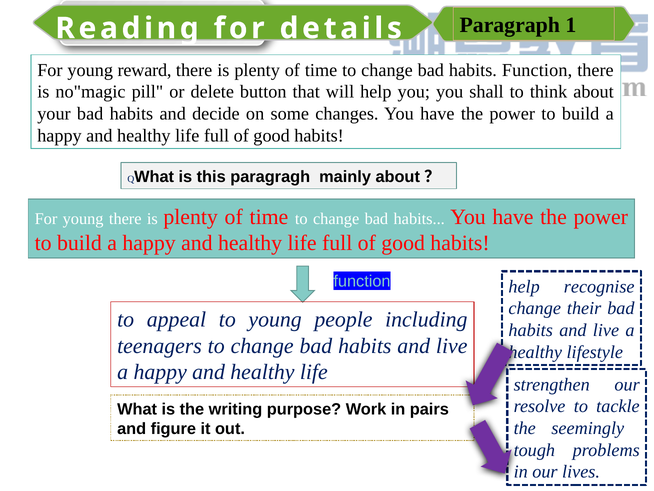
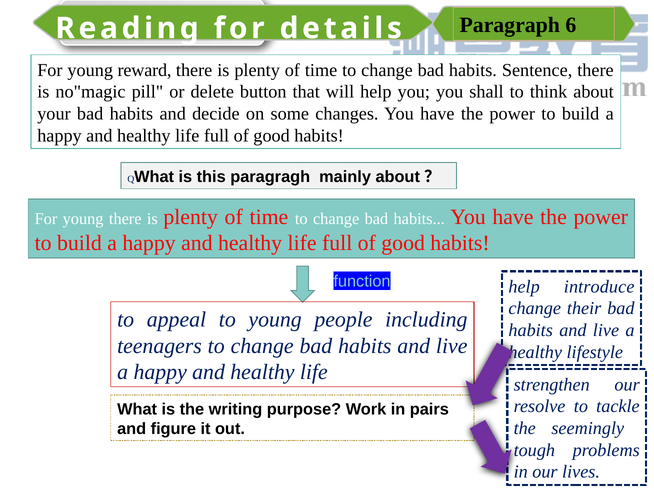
1: 1 -> 6 (571, 25)
habits Function: Function -> Sentence (537, 70)
recognise: recognise -> introduce (599, 286)
